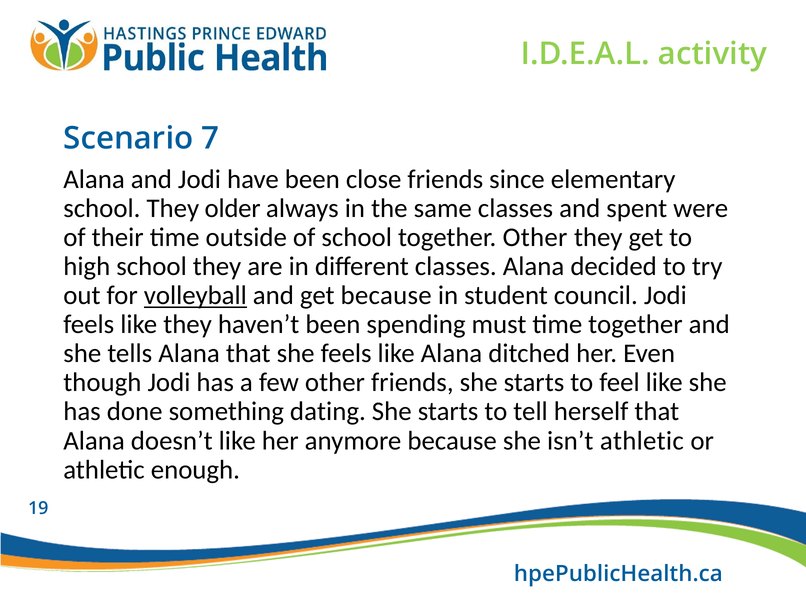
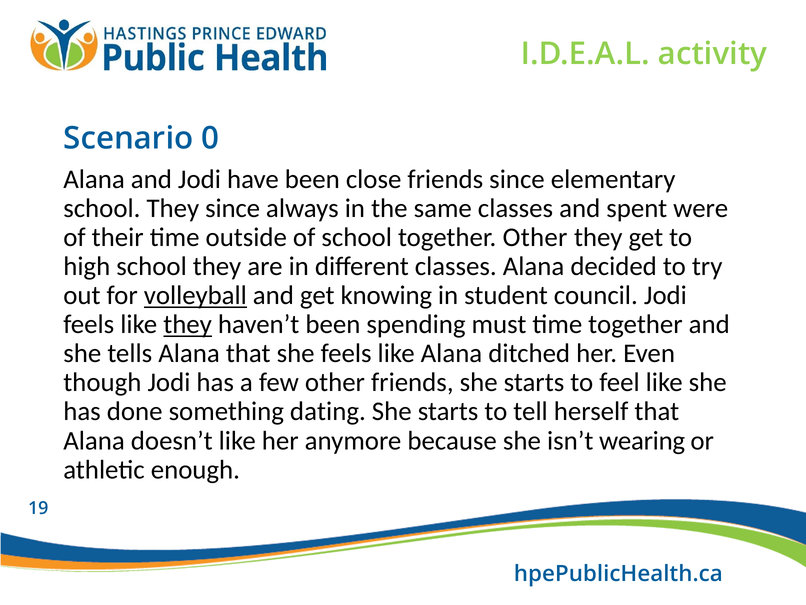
7: 7 -> 0 (210, 138)
They older: older -> since (233, 208)
get because: because -> knowing (386, 295)
they underline: none -> present (188, 324)
isn’t athletic: athletic -> wearing (642, 440)
